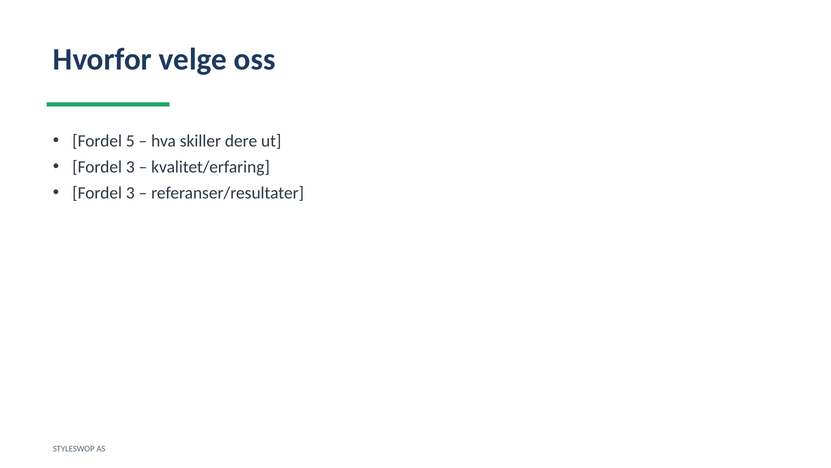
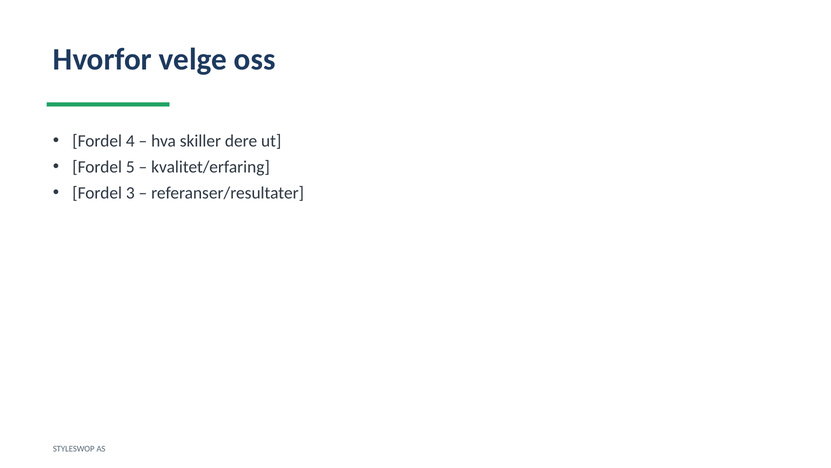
5: 5 -> 4 (130, 141)
3: 3 -> 5 (130, 167)
